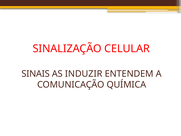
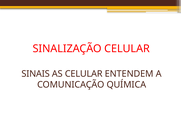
AS INDUZIR: INDUZIR -> CELULAR (84, 74)
